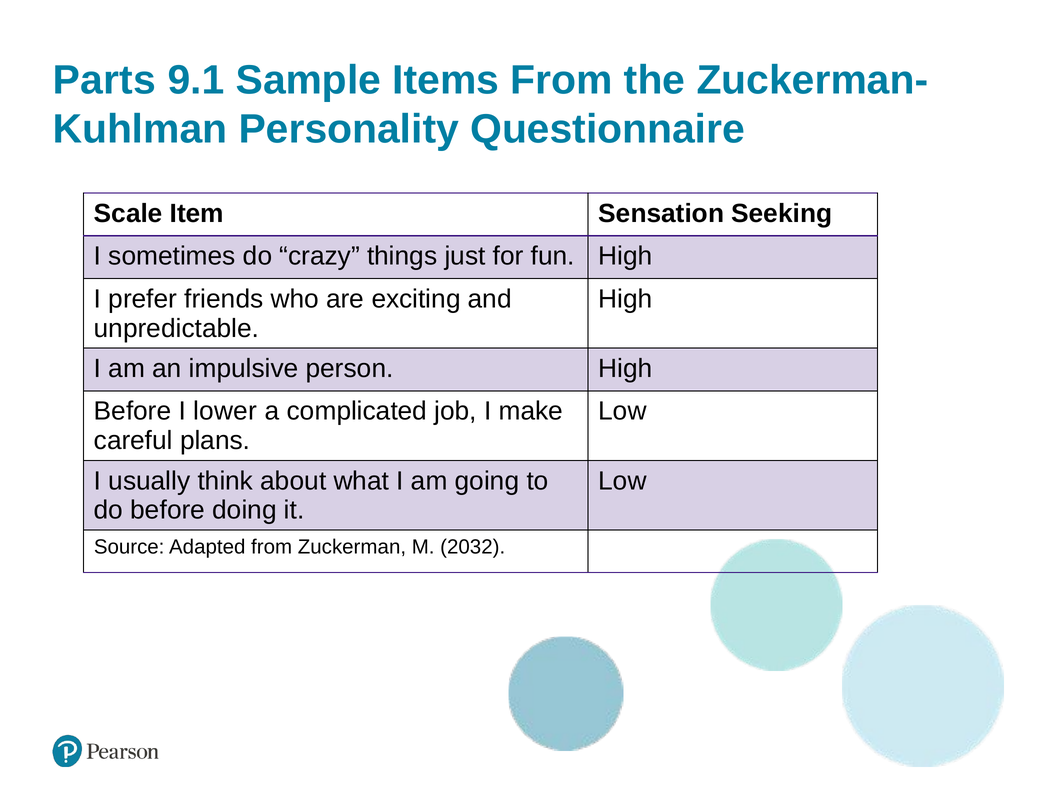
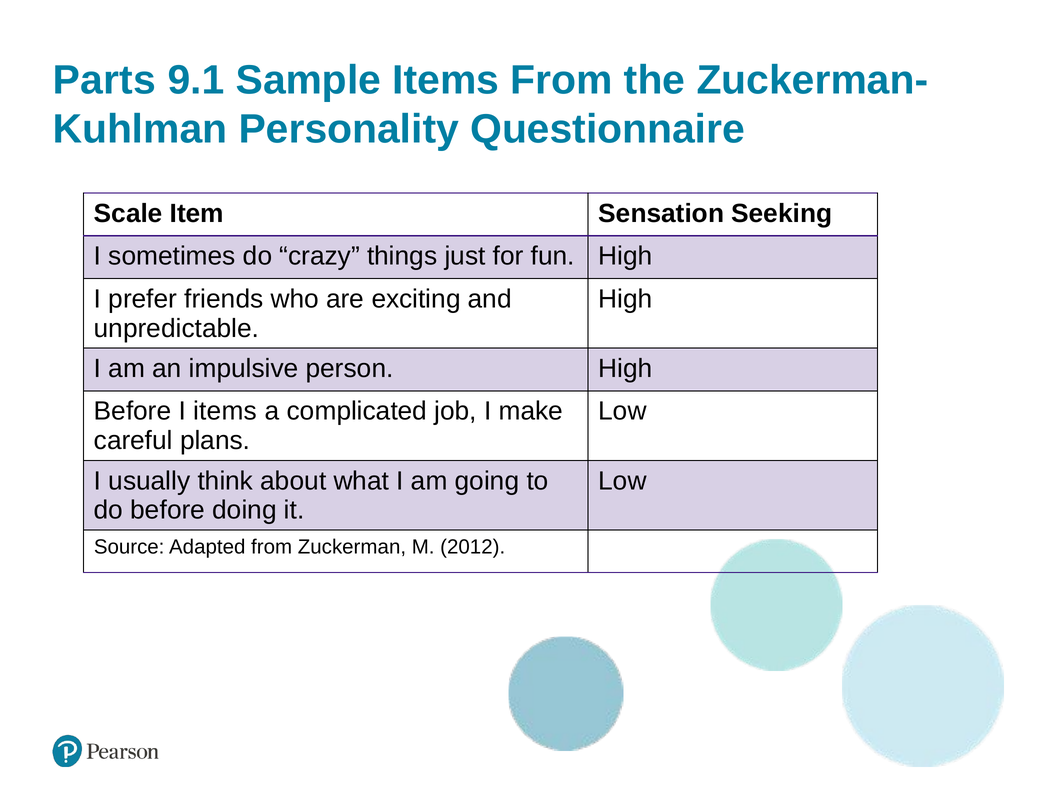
I lower: lower -> items (225, 411)
2032: 2032 -> 2012 (473, 547)
